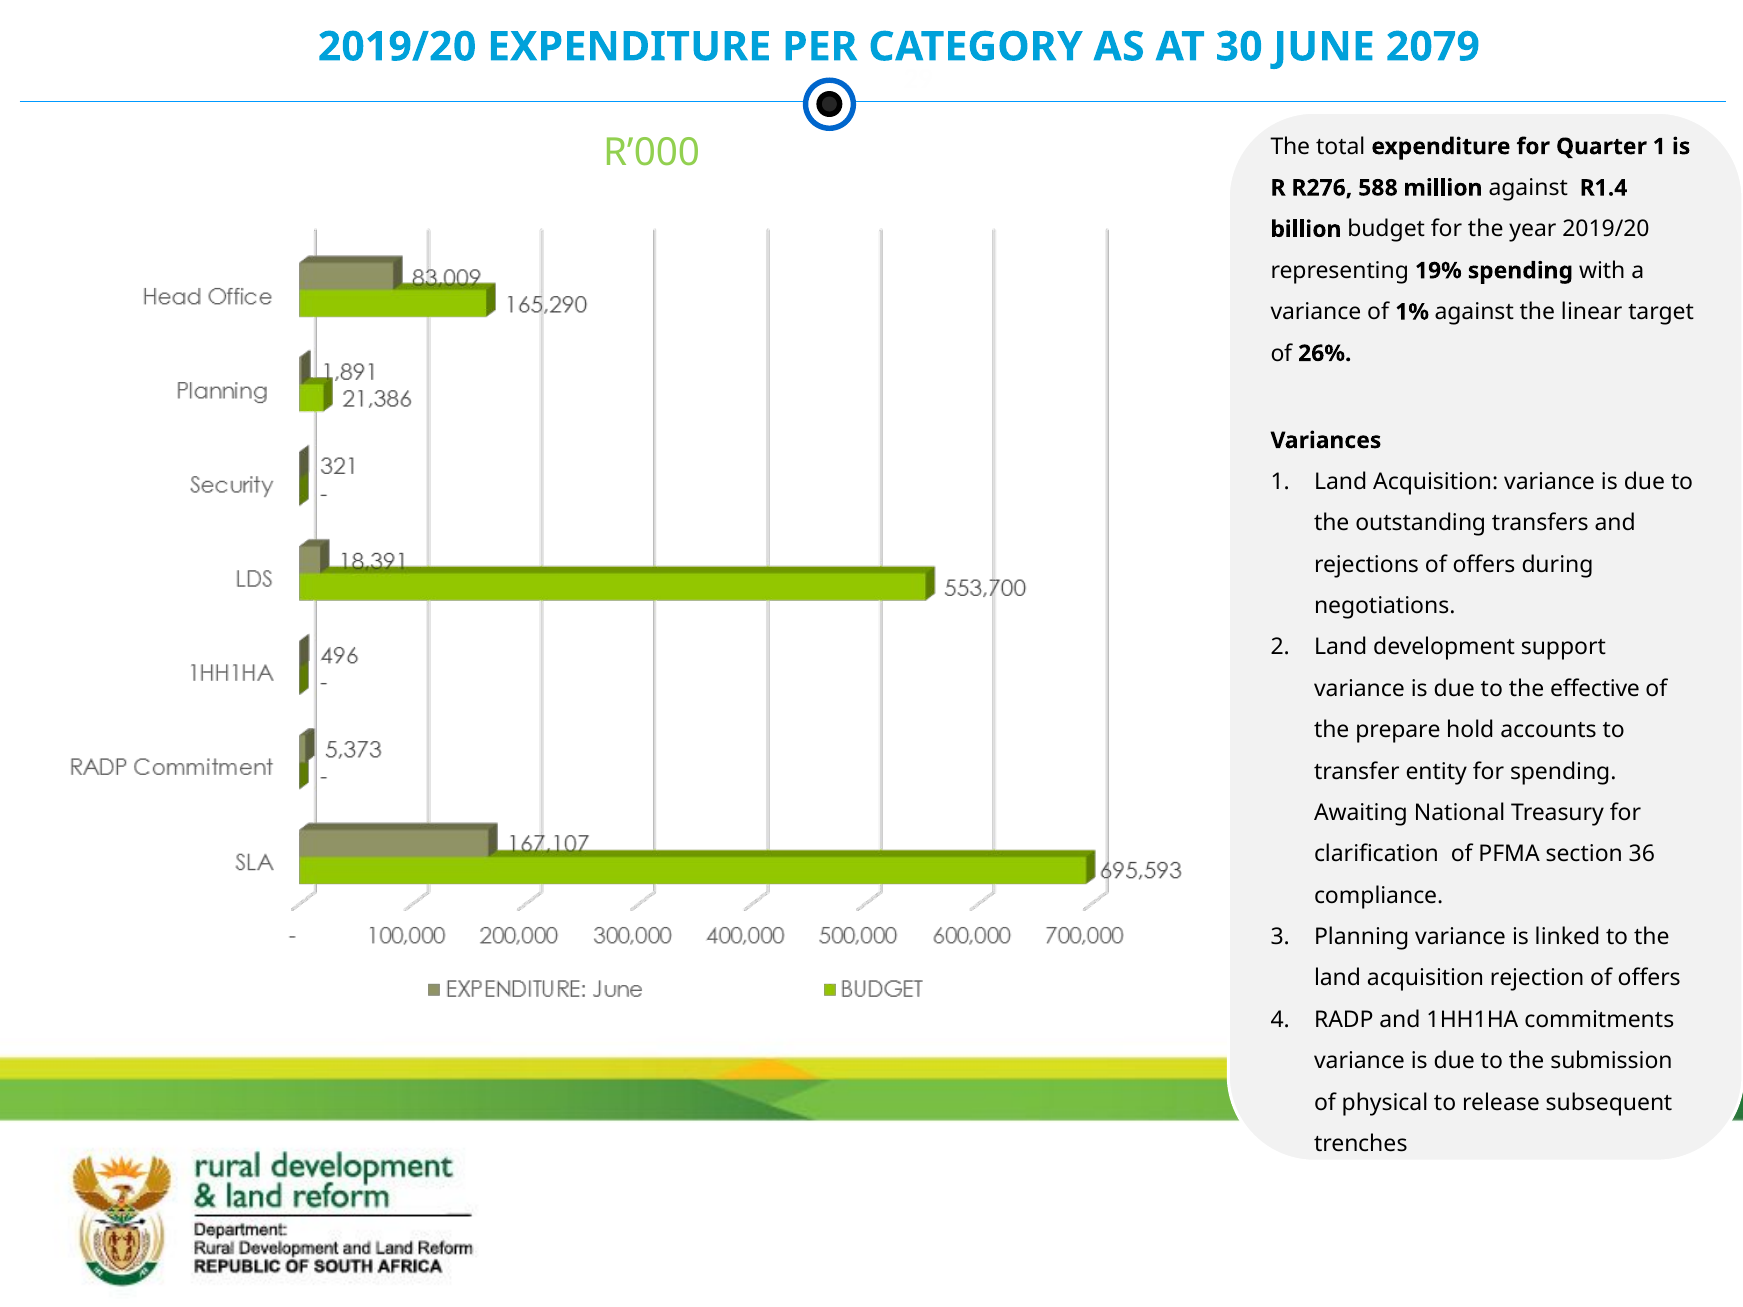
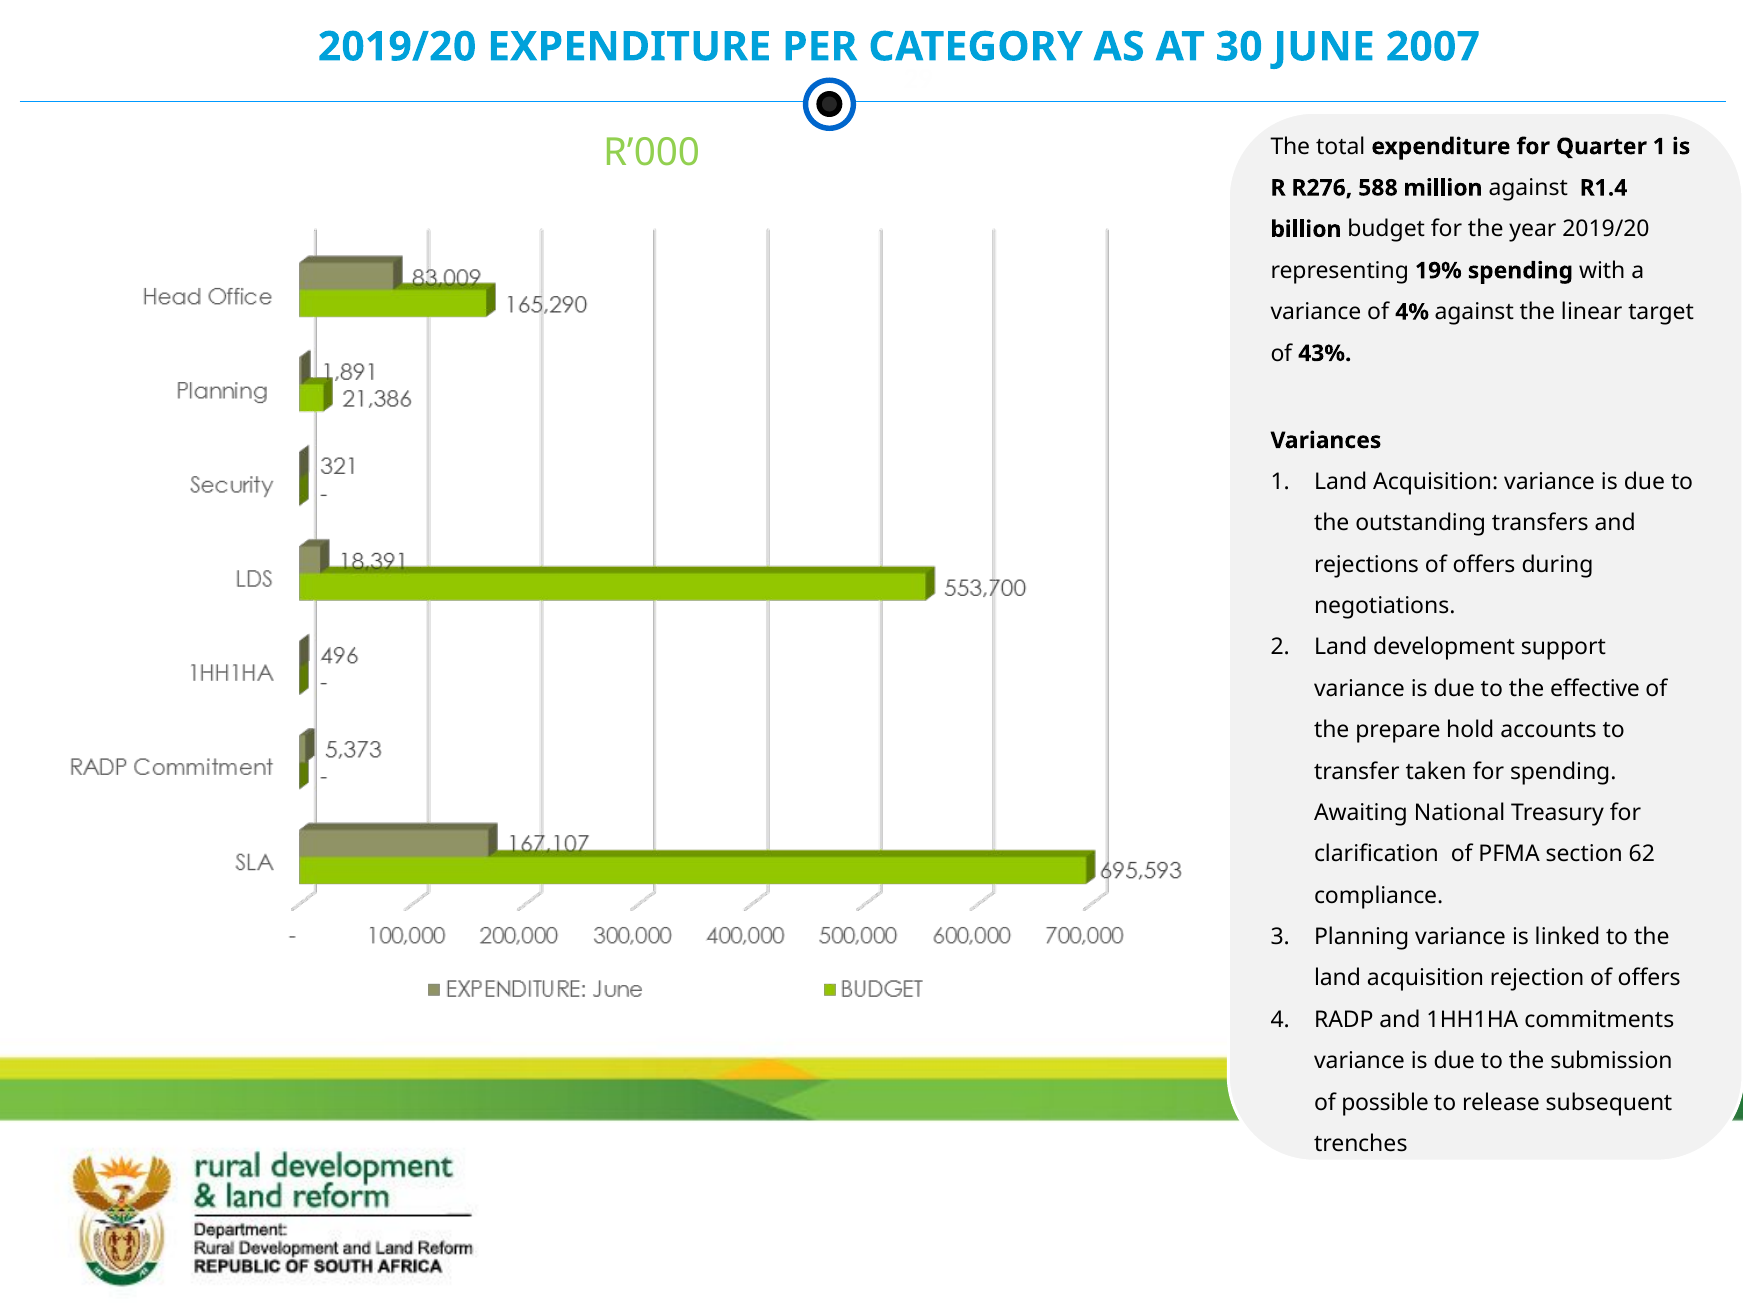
2079: 2079 -> 2007 (1433, 47)
1%: 1% -> 4% (1412, 312)
26%: 26% -> 43% (1325, 354)
entity: entity -> taken (1436, 772)
36: 36 -> 62 (1642, 854)
physical: physical -> possible (1385, 1103)
